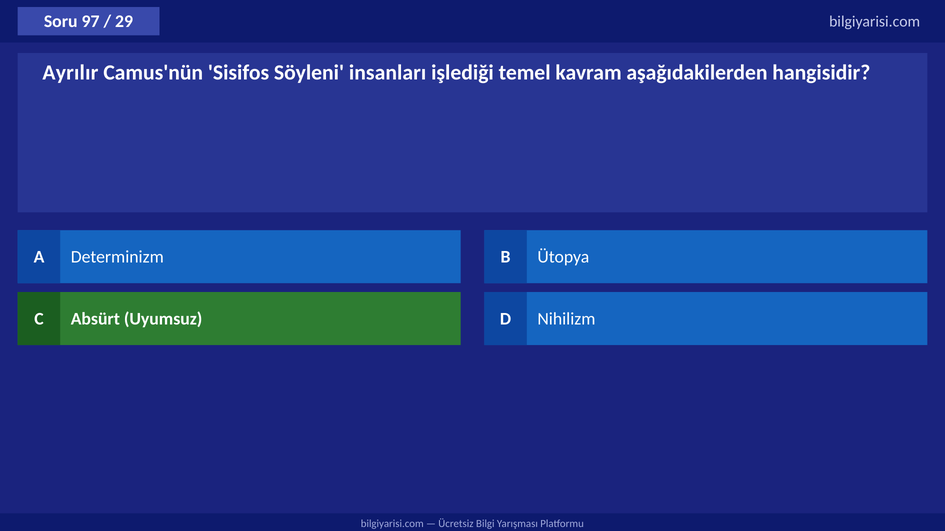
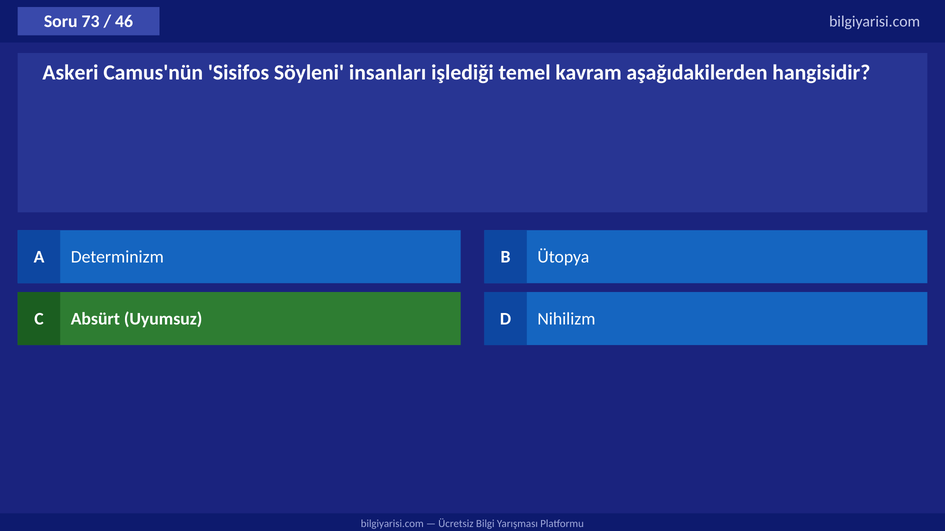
97: 97 -> 73 (91, 22)
29: 29 -> 46 (124, 22)
Ayrılır: Ayrılır -> Askeri (71, 73)
